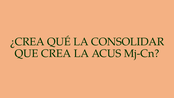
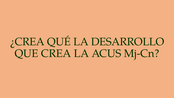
CONSOLIDAR: CONSOLIDAR -> DESARROLLO (128, 42)
